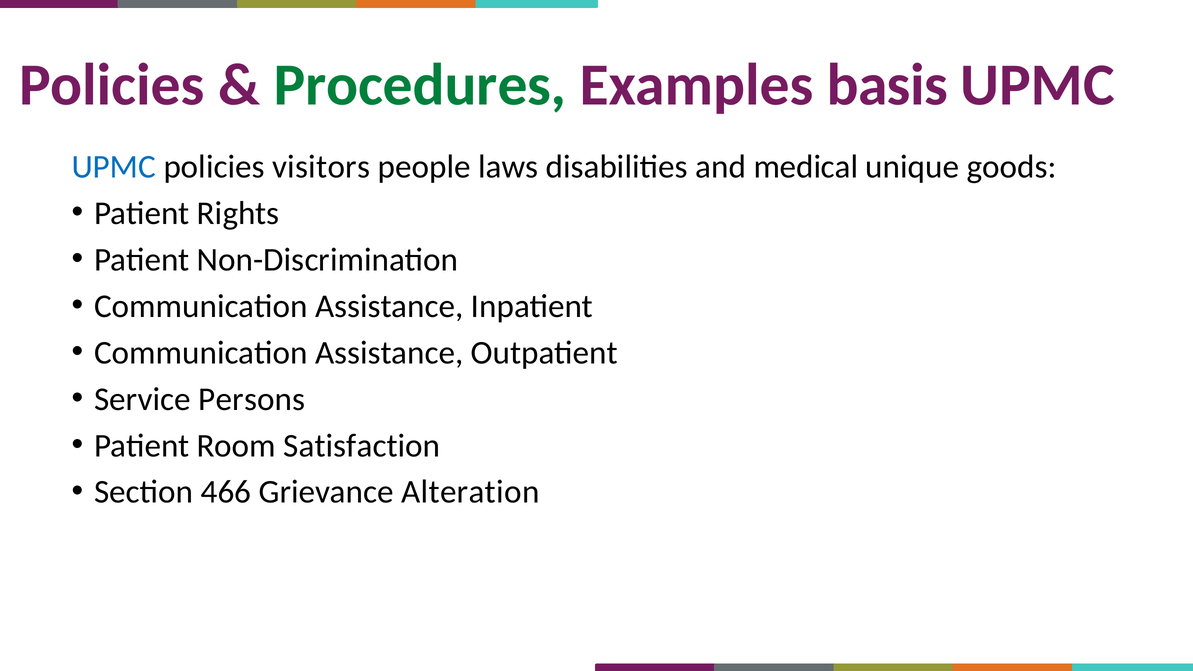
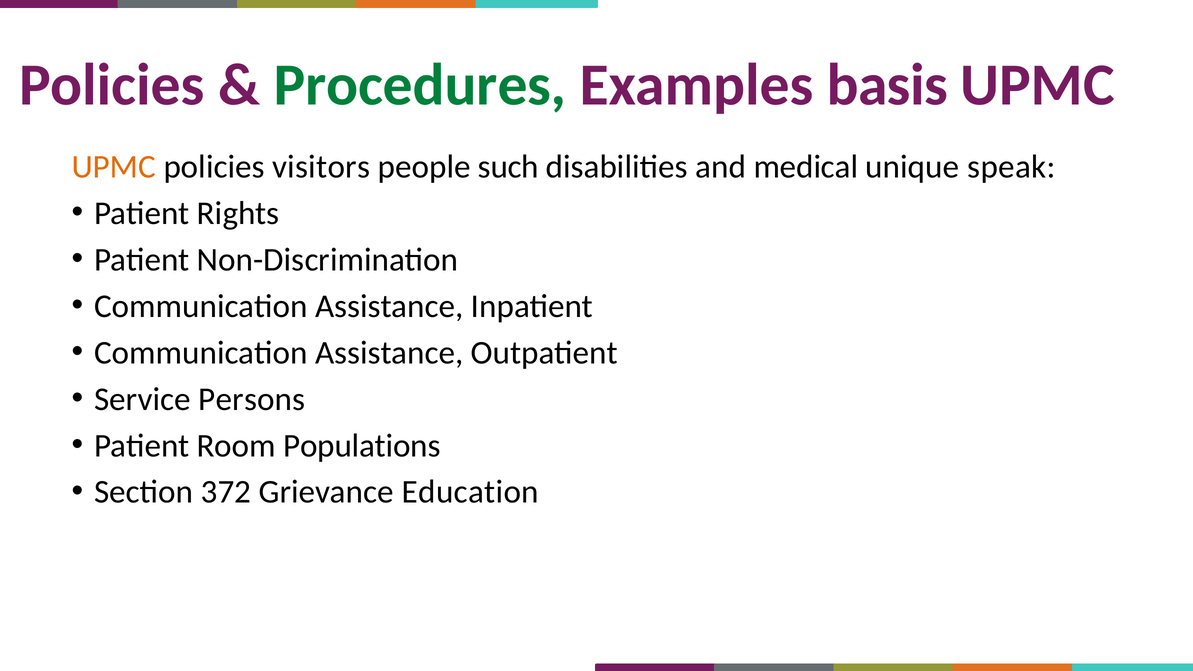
UPMC colour: blue -> orange (114, 167)
laws: laws -> such (508, 167)
goods: goods -> speak (1011, 167)
Satisfaction: Satisfaction -> Populations (362, 446)
466: 466 -> 372 (226, 492)
Alteration: Alteration -> Education (470, 492)
